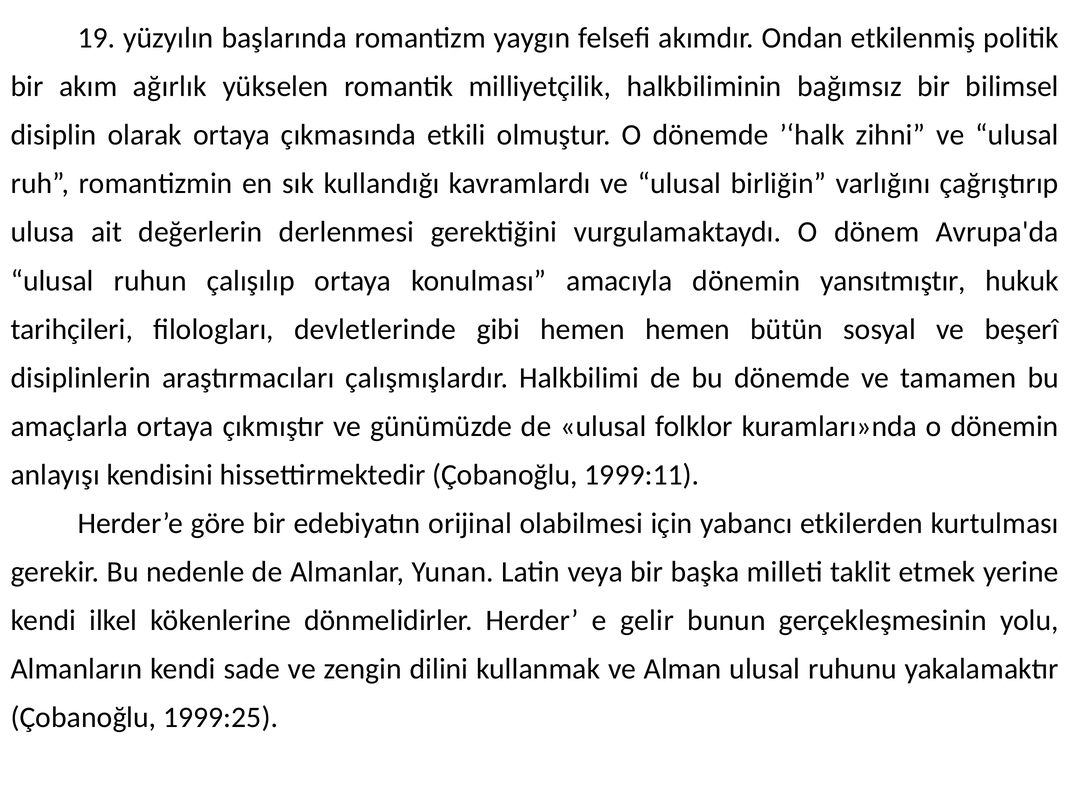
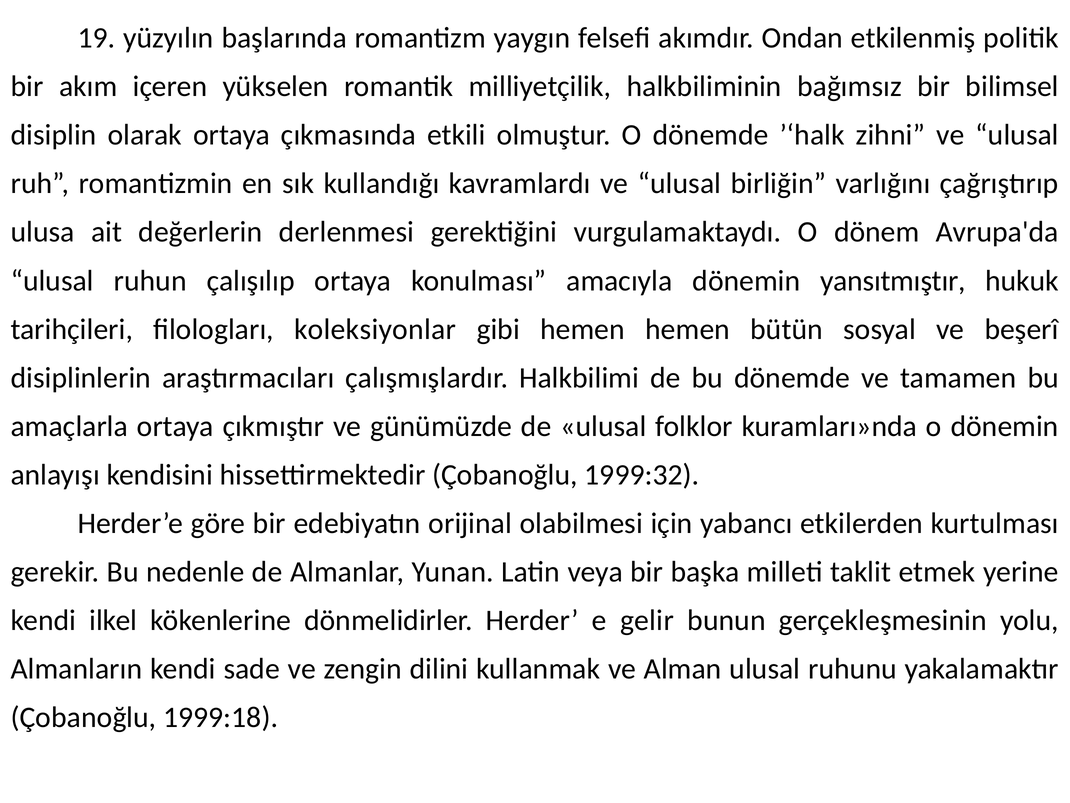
ağırlık: ağırlık -> içeren (170, 87)
devletlerinde: devletlerinde -> koleksiyonlar (375, 329)
1999:11: 1999:11 -> 1999:32 (642, 474)
1999:25: 1999:25 -> 1999:18 (221, 717)
